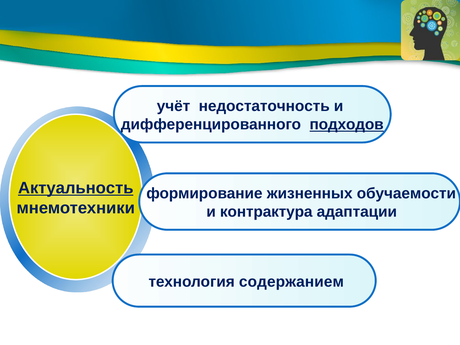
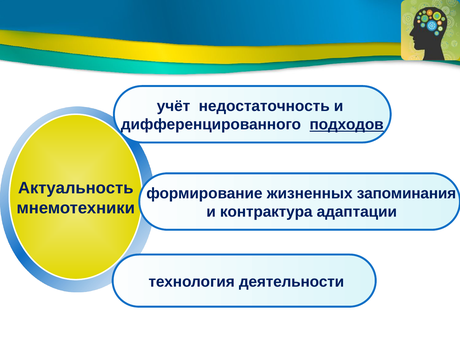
Актуальность underline: present -> none (76, 188)
обучаемости: обучаемости -> запоминания (406, 193)
содержанием: содержанием -> деятельности (292, 282)
